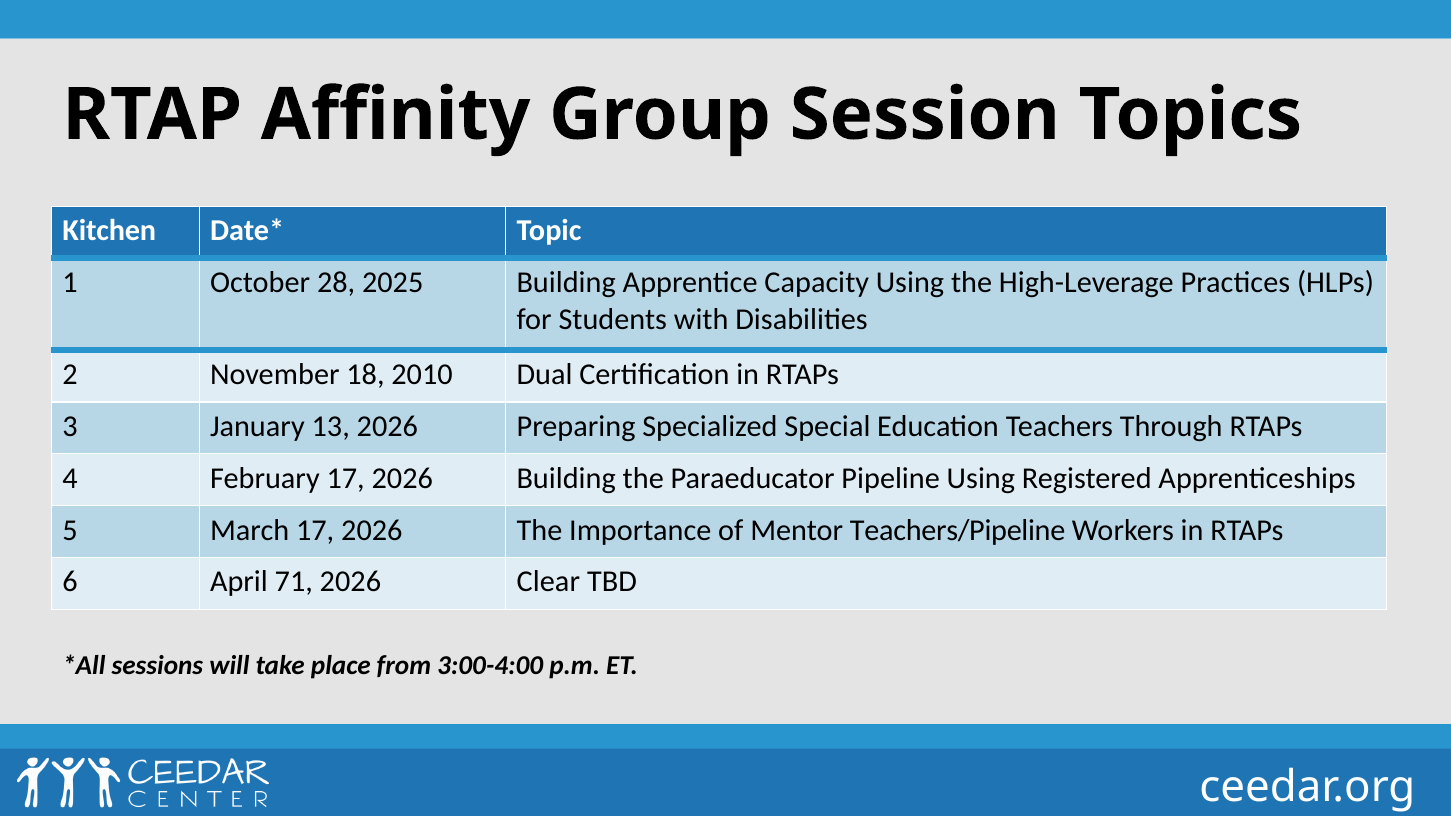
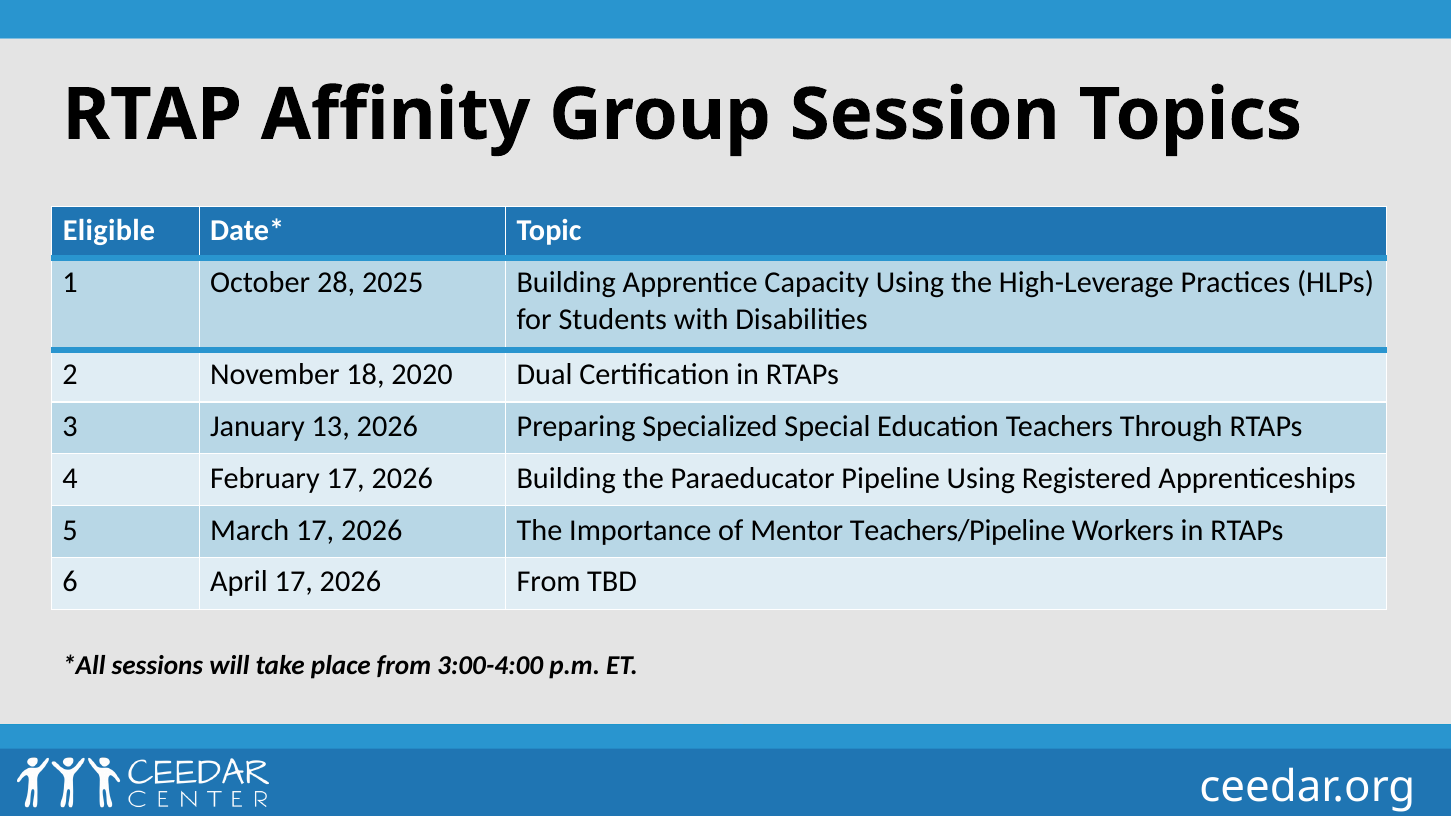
Kitchen: Kitchen -> Eligible (109, 231)
2010: 2010 -> 2020 (422, 374)
April 71: 71 -> 17 (294, 582)
2026 Clear: Clear -> From (549, 582)
